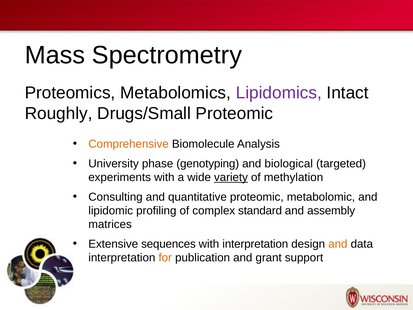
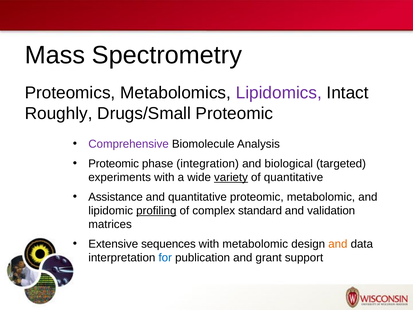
Comprehensive colour: orange -> purple (129, 144)
University: University -> Proteomic (114, 163)
genotyping: genotyping -> integration (208, 163)
of methylation: methylation -> quantitative (293, 177)
Consulting: Consulting -> Assistance (116, 197)
profiling underline: none -> present (156, 211)
assembly: assembly -> validation (331, 211)
with interpretation: interpretation -> metabolomic (255, 244)
for colour: orange -> blue (165, 258)
